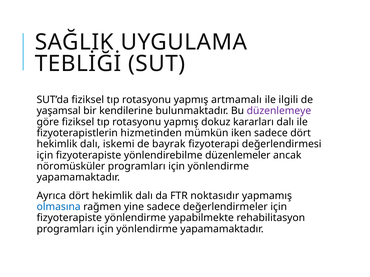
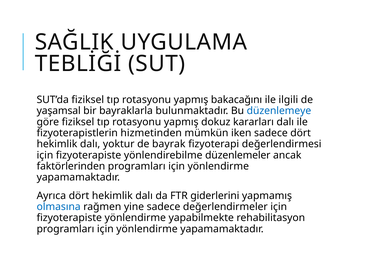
artmamalı: artmamalı -> bakacağını (237, 100)
kendilerine: kendilerine -> bayraklarla (126, 111)
düzenlemeye colour: purple -> blue (279, 111)
iskemi: iskemi -> yoktur (119, 144)
nöromüsküler: nöromüsküler -> faktörlerinden (71, 167)
noktasıdır: noktasıdır -> giderlerini (215, 196)
